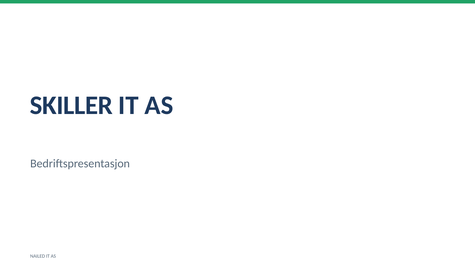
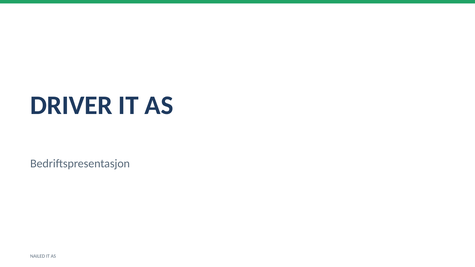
SKILLER: SKILLER -> DRIVER (71, 105)
